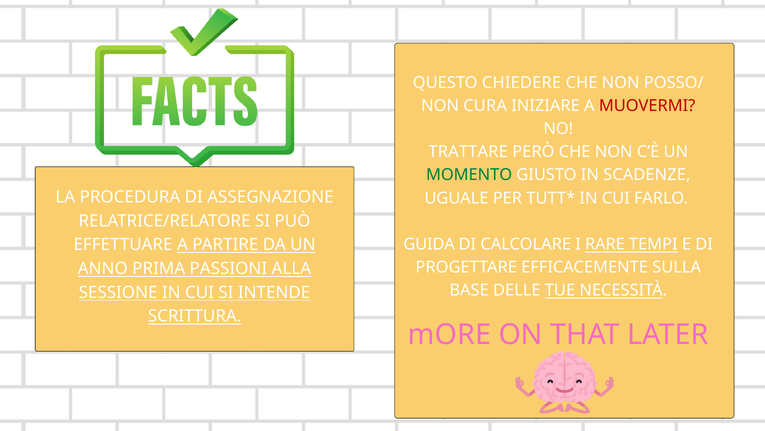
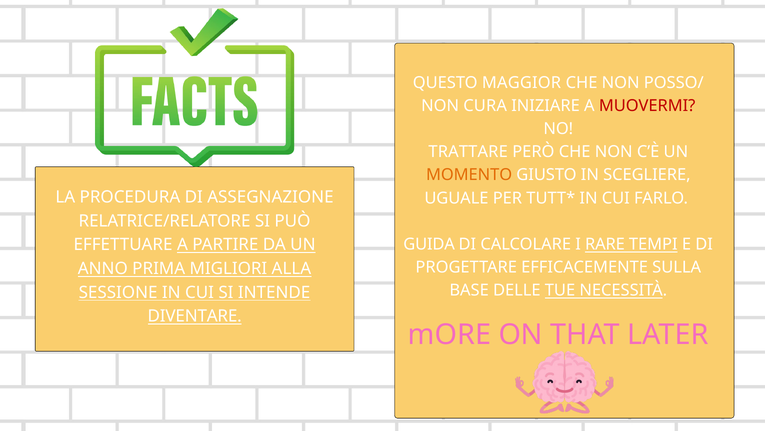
CHIEDERE: CHIEDERE -> MAGGIOR (522, 83)
MOMENTO colour: green -> orange (469, 175)
SCADENZE: SCADENZE -> SCEGLIERE (647, 175)
PASSIONI: PASSIONI -> MIGLIORI (228, 268)
SCRITTURA: SCRITTURA -> DIVENTARE (195, 316)
